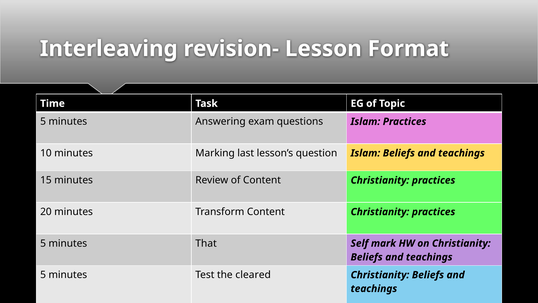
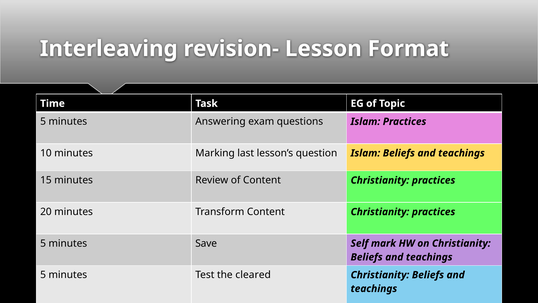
That: That -> Save (206, 243)
